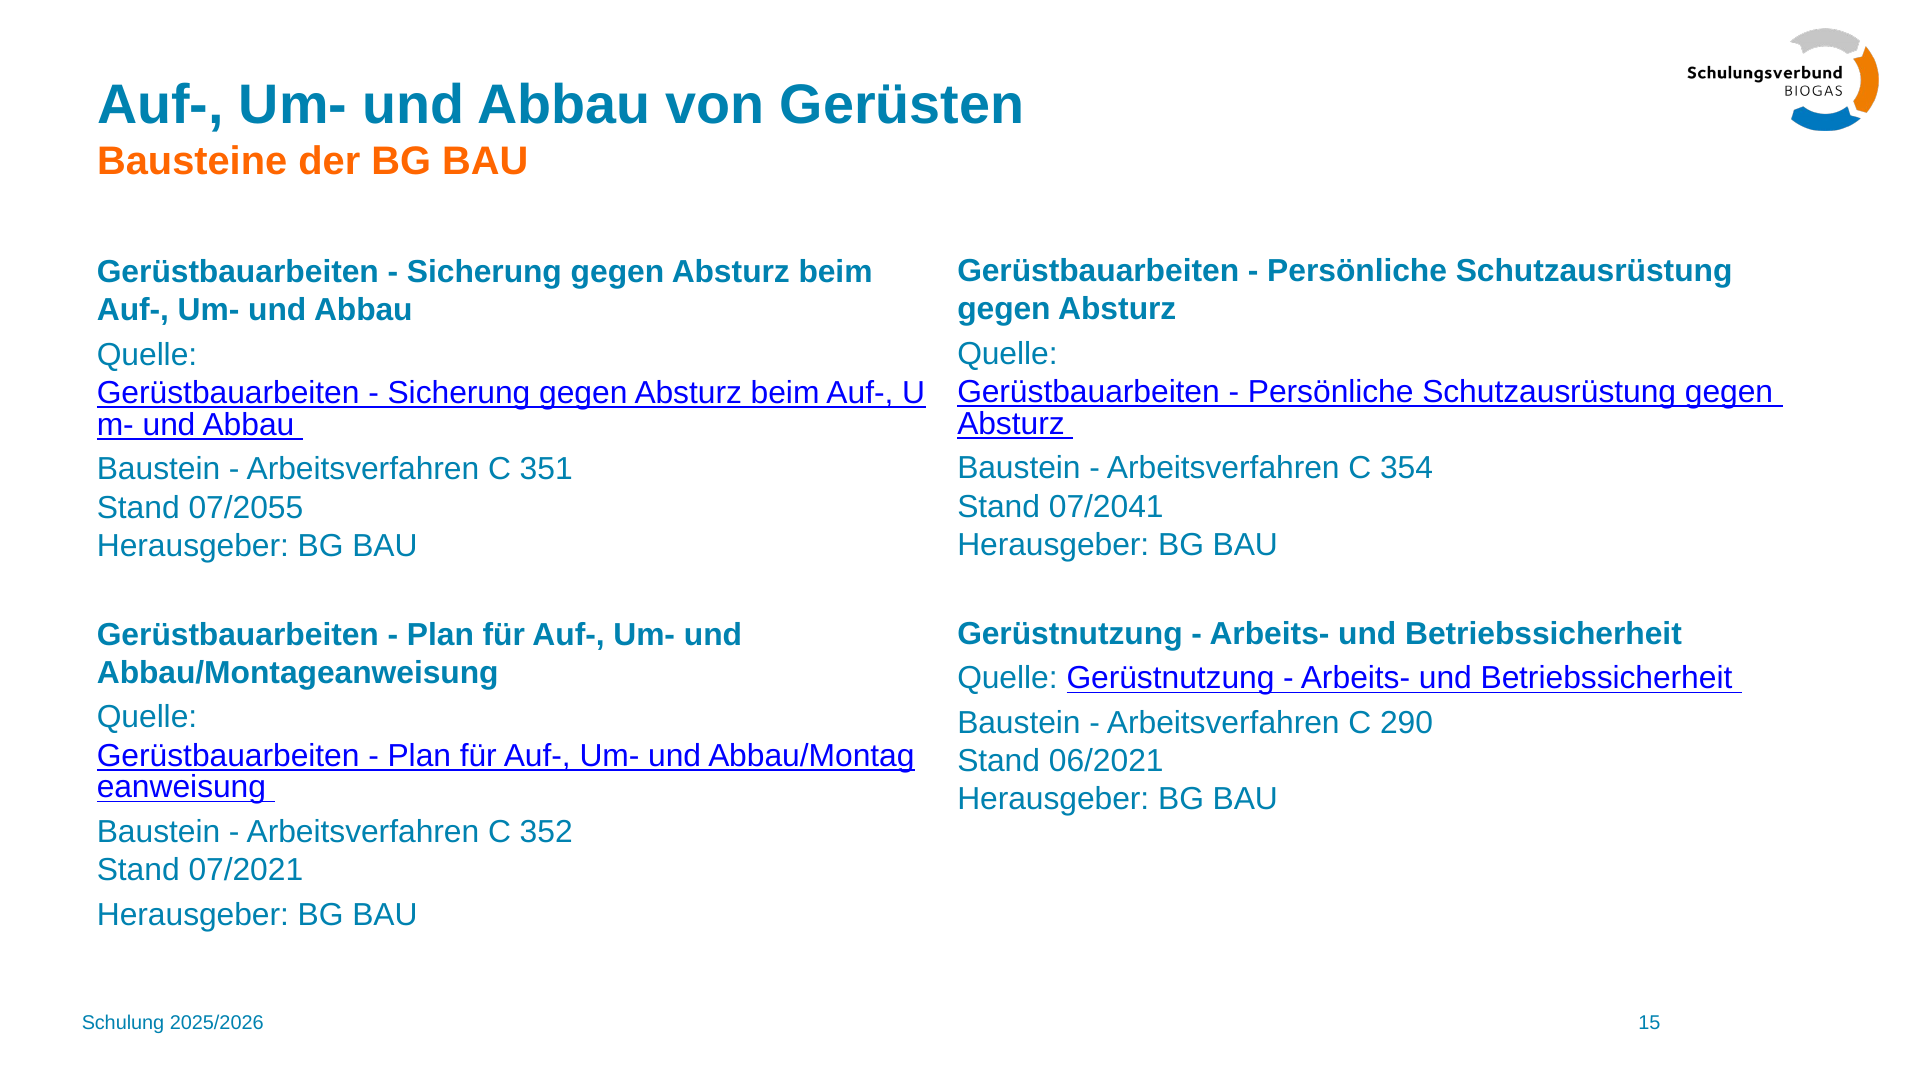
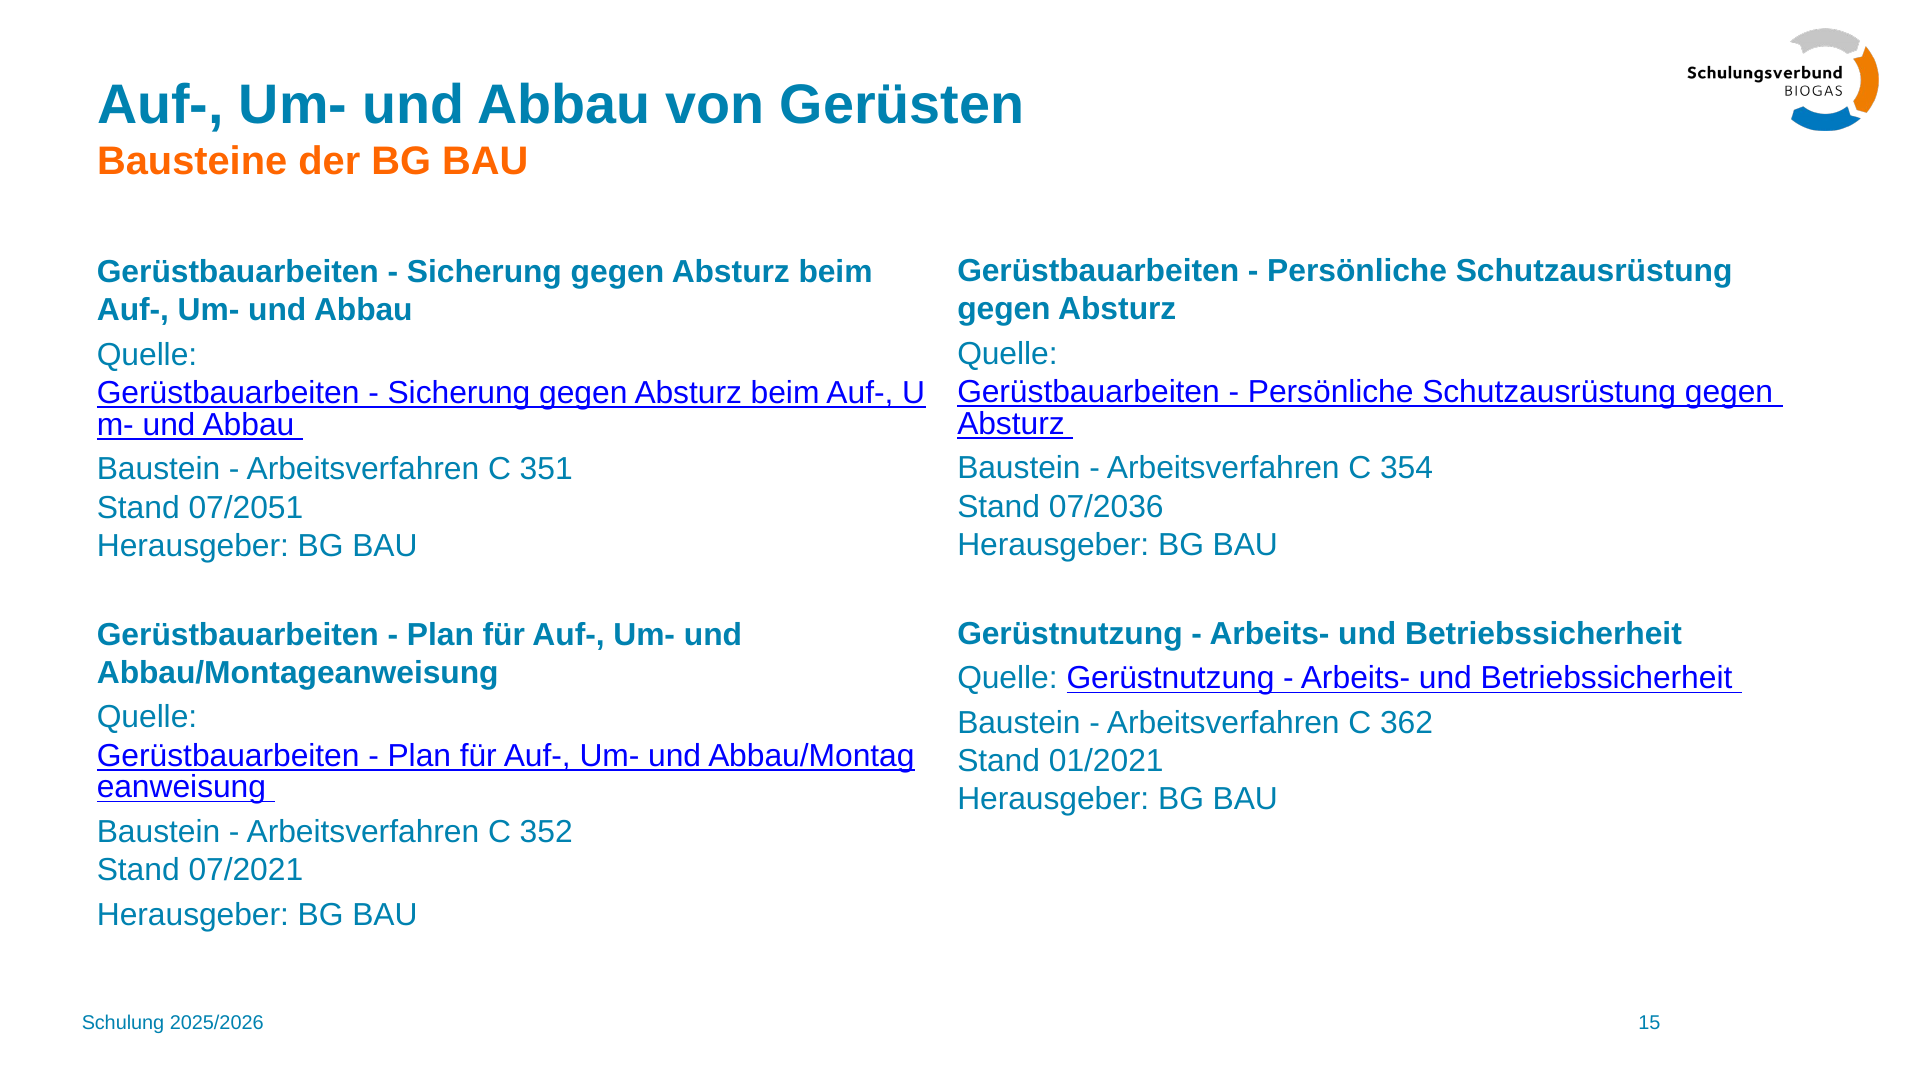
07/2041: 07/2041 -> 07/2036 (1106, 507)
07/2055: 07/2055 -> 07/2051 (246, 507)
290: 290 -> 362 (1407, 723)
06/2021: 06/2021 -> 01/2021 (1106, 761)
